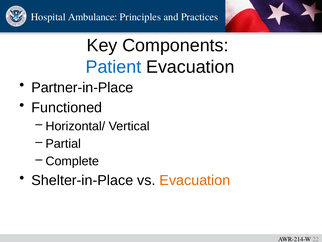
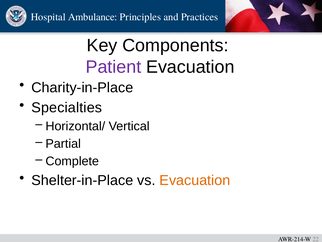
Patient colour: blue -> purple (113, 67)
Partner-in-Place: Partner-in-Place -> Charity-in-Place (82, 87)
Functioned: Functioned -> Specialties (67, 107)
